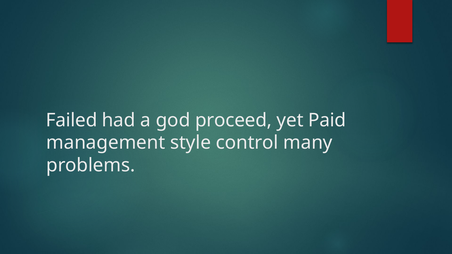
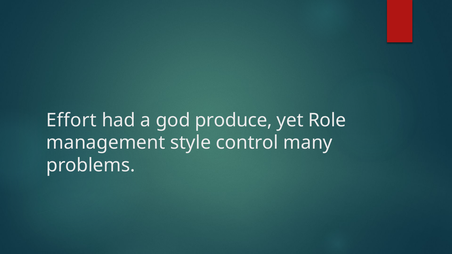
Failed: Failed -> Effort (71, 120)
proceed: proceed -> produce (234, 120)
Paid: Paid -> Role (327, 120)
